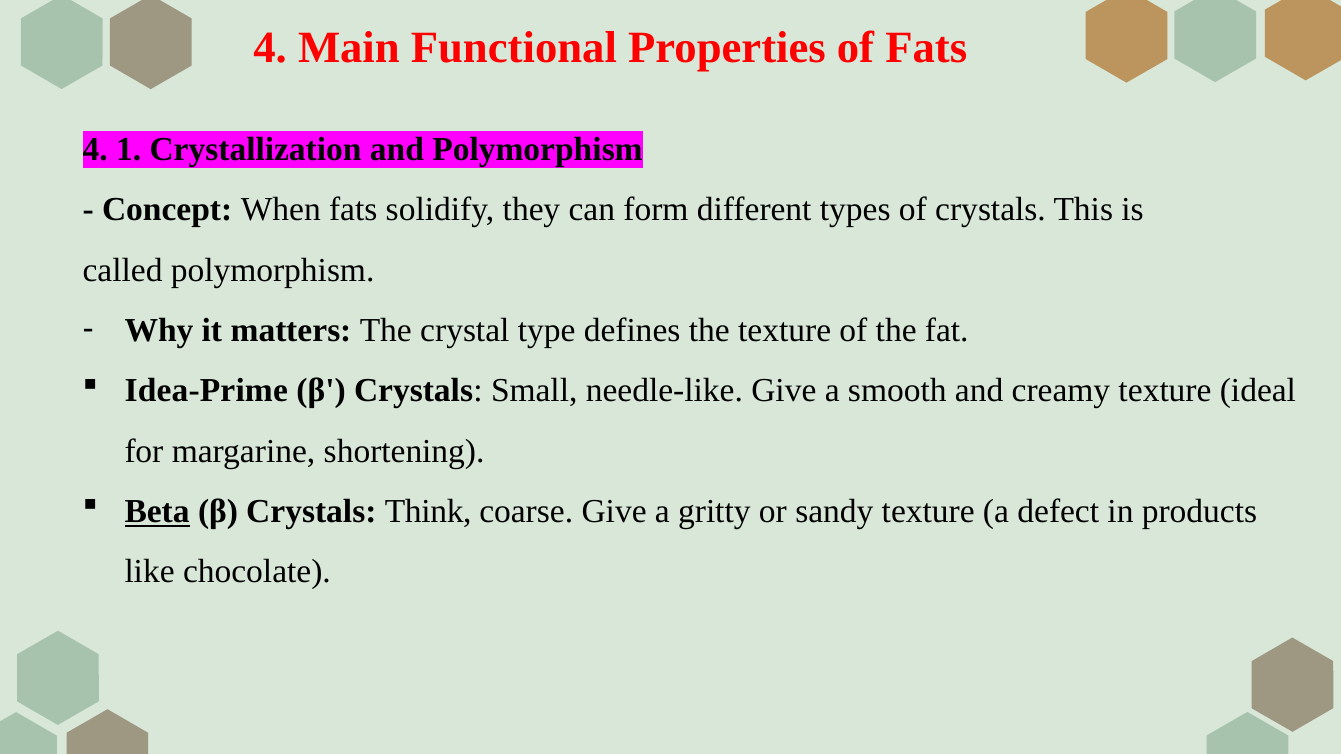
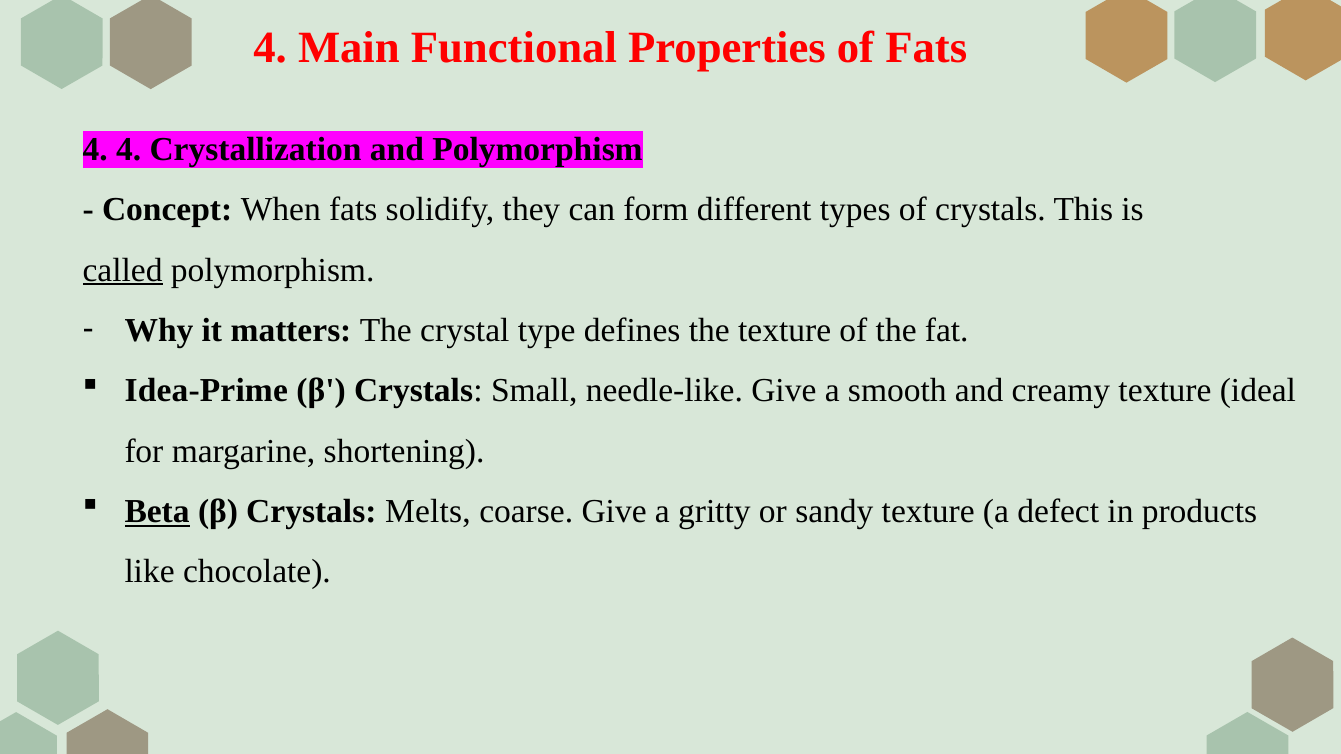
4 1: 1 -> 4 (129, 149)
called underline: none -> present (123, 270)
Think: Think -> Melts (428, 512)
